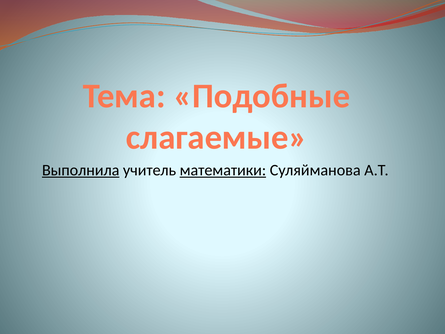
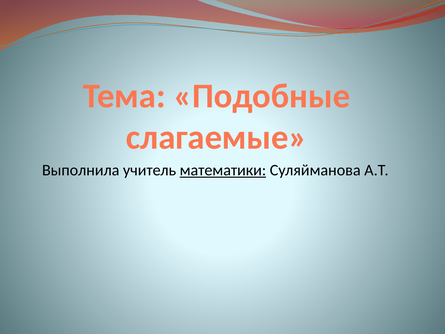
Выполнила underline: present -> none (81, 170)
